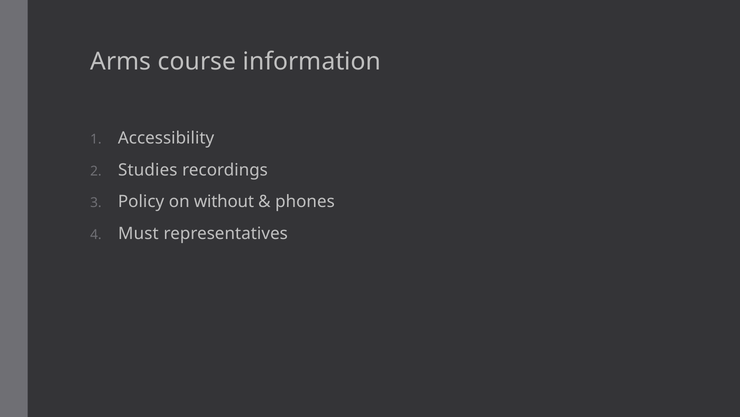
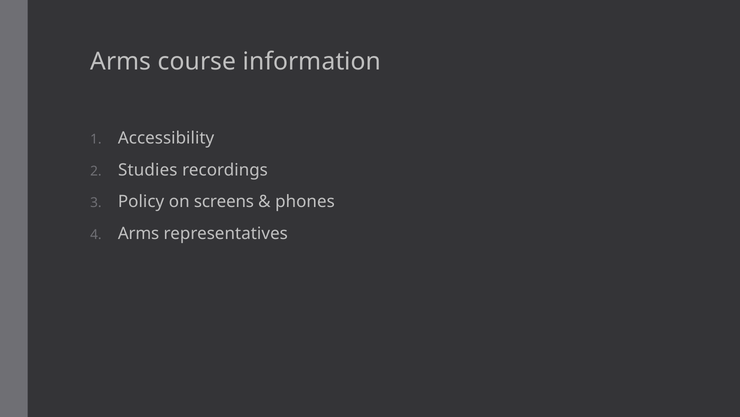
without: without -> screens (224, 201)
Must: Must -> Arms (139, 233)
